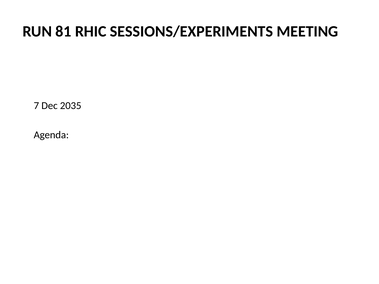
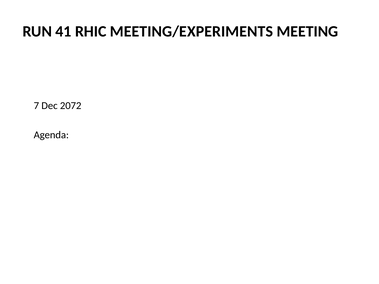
81: 81 -> 41 (63, 31)
SESSIONS/EXPERIMENTS: SESSIONS/EXPERIMENTS -> MEETING/EXPERIMENTS (191, 31)
2035: 2035 -> 2072 (71, 106)
